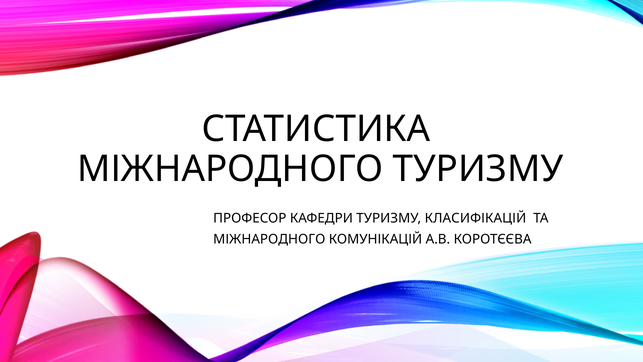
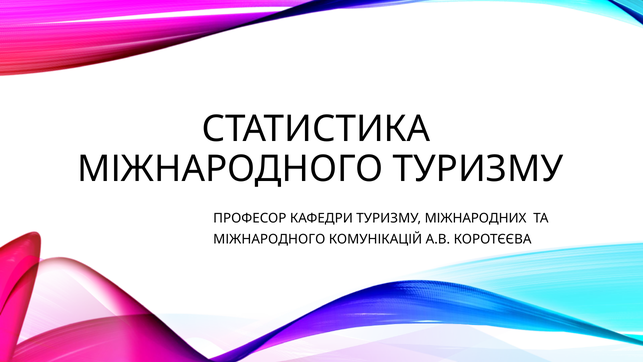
КЛАСИФІКАЦІЙ: КЛАСИФІКАЦІЙ -> МІЖНАРОДНИХ (476, 218)
